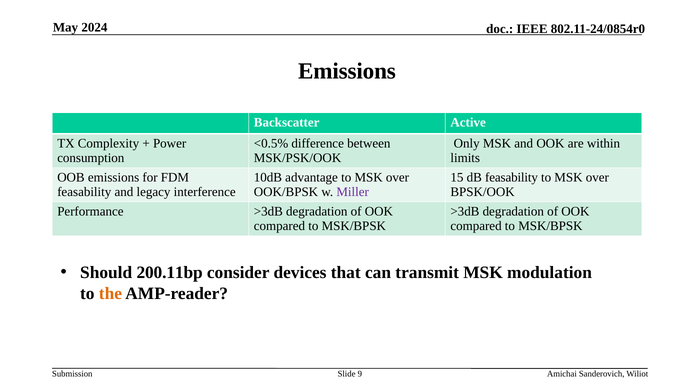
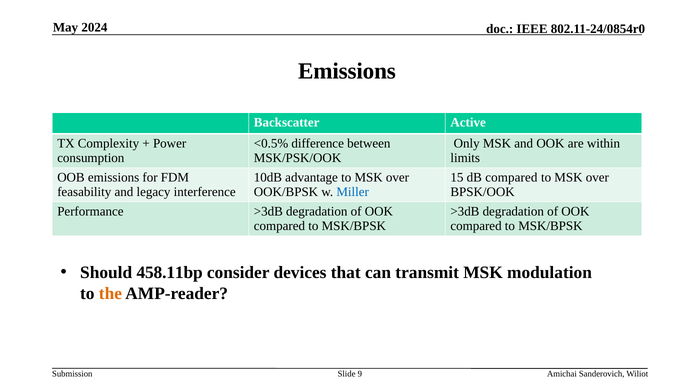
dB feasability: feasability -> compared (511, 178)
Miller colour: purple -> blue (353, 192)
200.11bp: 200.11bp -> 458.11bp (170, 273)
